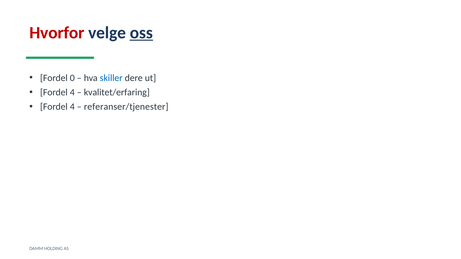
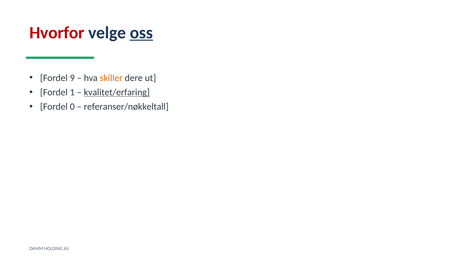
0: 0 -> 9 (72, 78)
skiller colour: blue -> orange (111, 78)
4: 4 -> 1 (72, 92)
kvalitet/erfaring underline: none -> present (117, 92)
4: 4 -> 0 (72, 107)
referanser/tjenester: referanser/tjenester -> referanser/nøkkeltall (126, 107)
